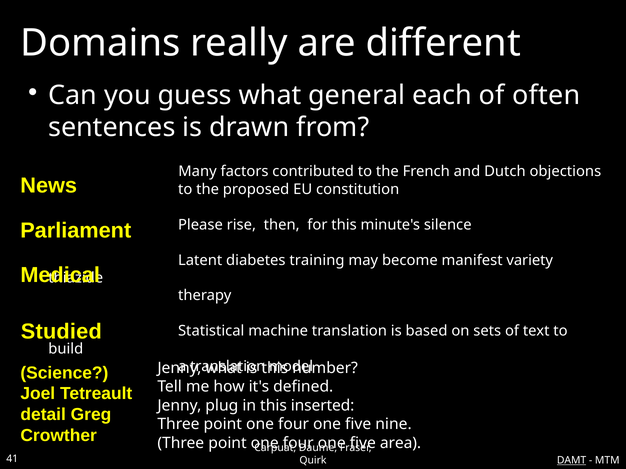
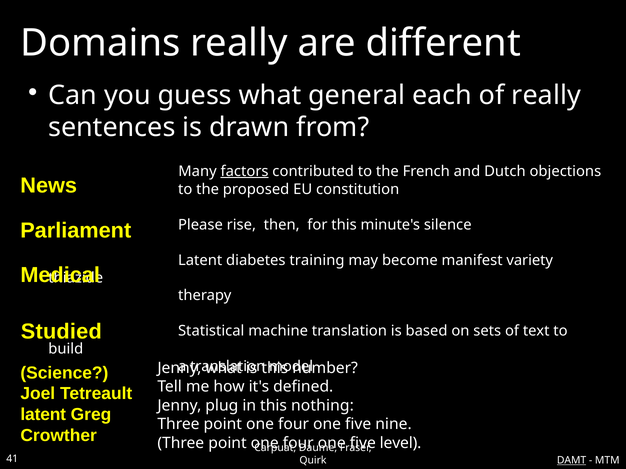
of often: often -> really (546, 95)
factors underline: none -> present (245, 171)
inserted: inserted -> nothing (322, 406)
detail: detail -> latent (43, 415)
area: area -> level (401, 443)
